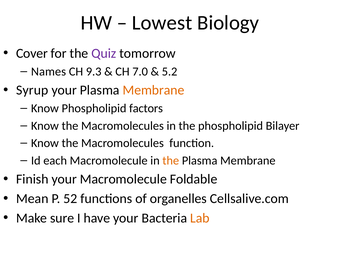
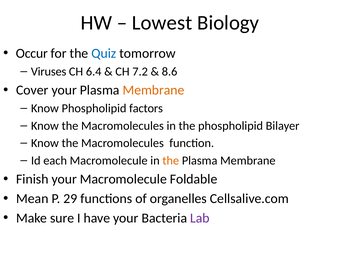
Cover: Cover -> Occur (32, 53)
Quiz colour: purple -> blue (104, 53)
Names: Names -> Viruses (49, 72)
9.3: 9.3 -> 6.4 (94, 72)
7.0: 7.0 -> 7.2 (140, 72)
5.2: 5.2 -> 8.6 (170, 72)
Syrup: Syrup -> Cover (32, 90)
52: 52 -> 29 (70, 199)
Lab colour: orange -> purple (200, 218)
